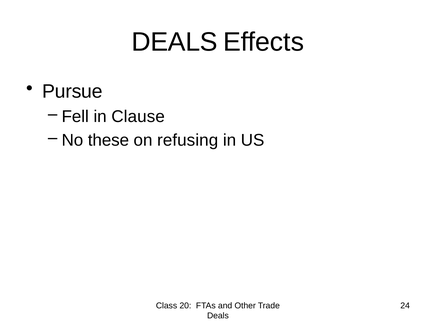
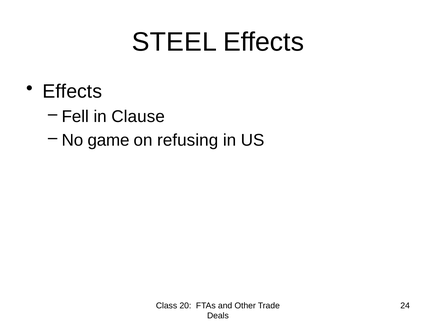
DEALS: DEALS -> STEEL (174, 42)
Pursue: Pursue -> Effects (72, 91)
these: these -> game (108, 140)
